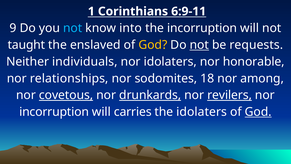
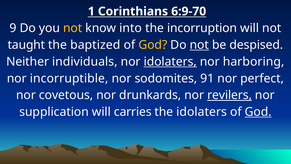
6:9-11: 6:9-11 -> 6:9-70 (189, 11)
not colour: light blue -> yellow (73, 28)
enslaved: enslaved -> baptized (95, 45)
requests: requests -> despised (256, 45)
idolaters underline: none -> present (170, 62)
honorable: honorable -> harboring (254, 62)
relationships: relationships -> incorruptible (69, 78)
18: 18 -> 91 (207, 78)
among: among -> perfect (262, 78)
covetous underline: present -> none (66, 95)
drunkards underline: present -> none (150, 95)
incorruption: incorruption -> supplication (54, 112)
